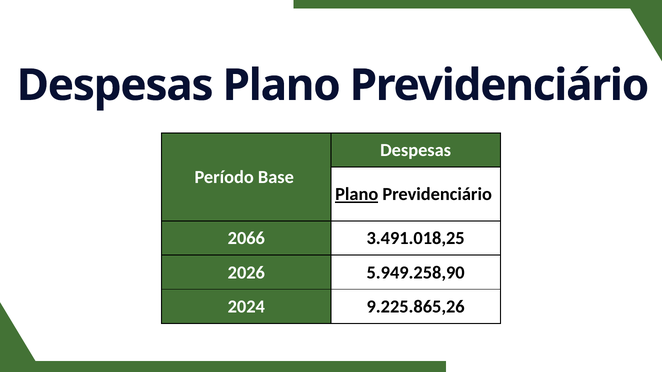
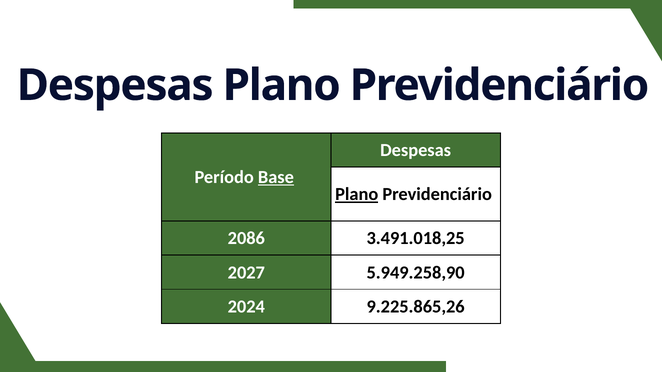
Base underline: none -> present (276, 177)
2066: 2066 -> 2086 (246, 239)
2026: 2026 -> 2027 (246, 273)
